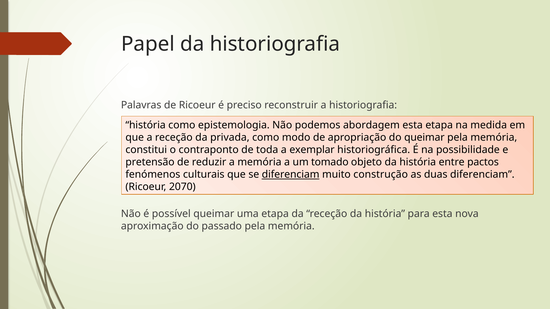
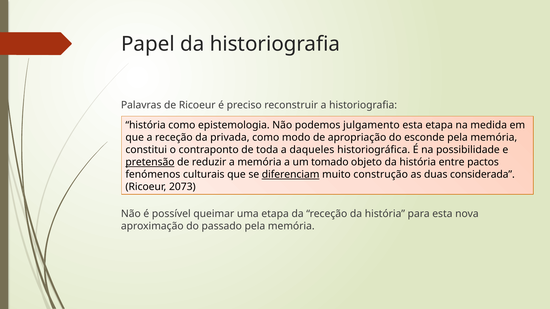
abordagem: abordagem -> julgamento (371, 125)
do queimar: queimar -> esconde (424, 138)
exemplar: exemplar -> daqueles (312, 150)
pretensão underline: none -> present (150, 162)
duas diferenciam: diferenciam -> considerada (482, 175)
2070: 2070 -> 2073 (182, 187)
